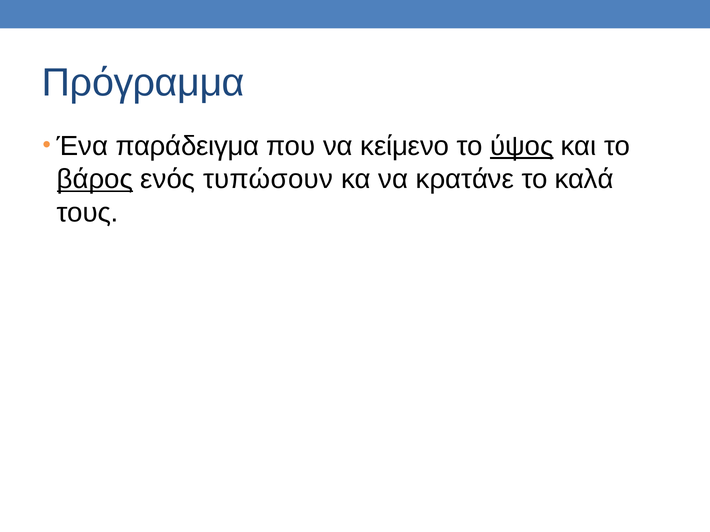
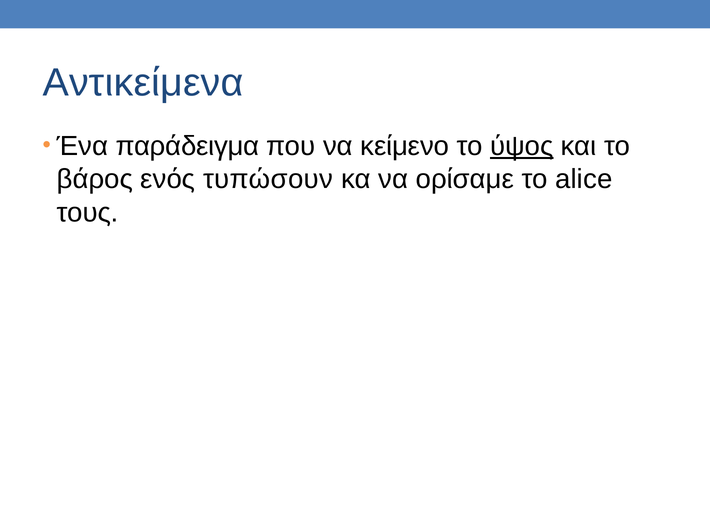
Πρόγραμμα: Πρόγραμμα -> Αντικείμενα (143, 83)
βάρος underline: present -> none (95, 179)
κρατάνε: κρατάνε -> ορίσαμε (465, 179)
καλά: καλά -> alice (584, 179)
